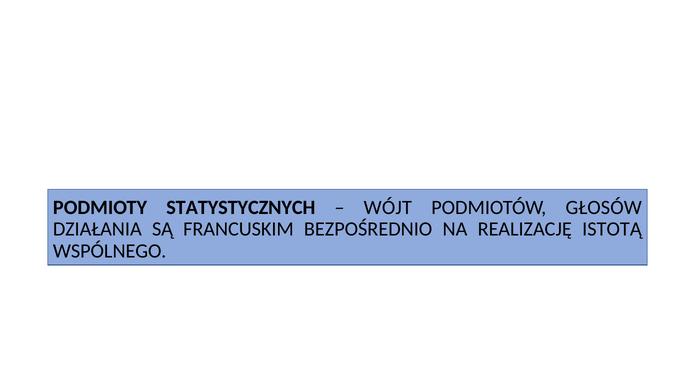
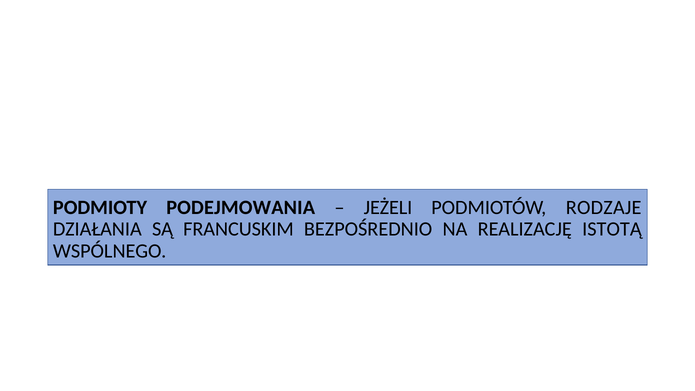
STATYSTYCZNYCH: STATYSTYCZNYCH -> PODEJMOWANIA (241, 207)
WÓJT: WÓJT -> JEŻELI (388, 207)
GŁOSÓW: GŁOSÓW -> RODZAJE (604, 207)
